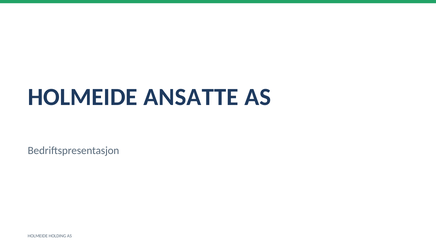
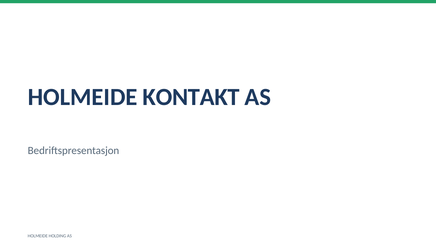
ANSATTE: ANSATTE -> KONTAKT (191, 97)
